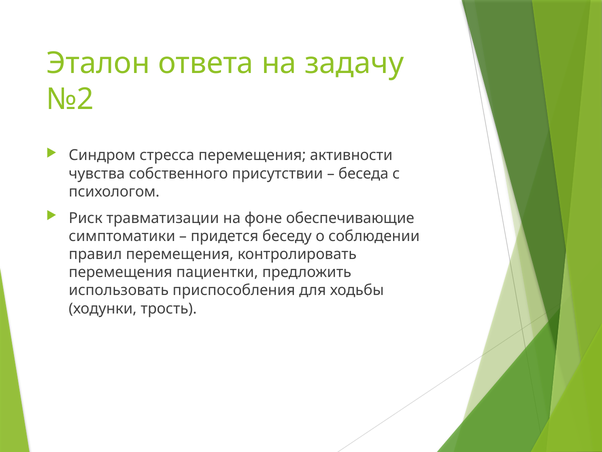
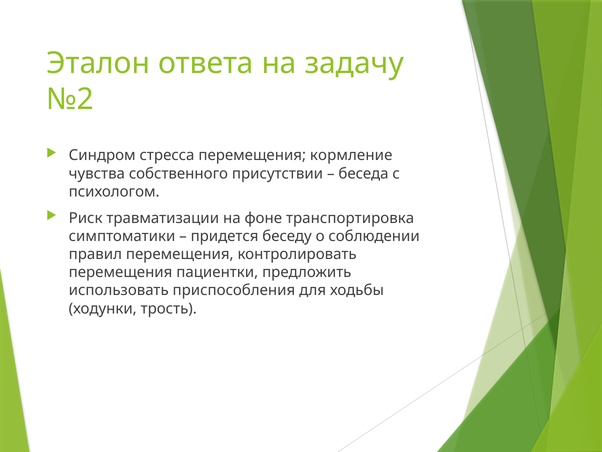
активности: активности -> кормление (351, 155)
обеспечивающие: обеспечивающие -> транспортировка (350, 218)
